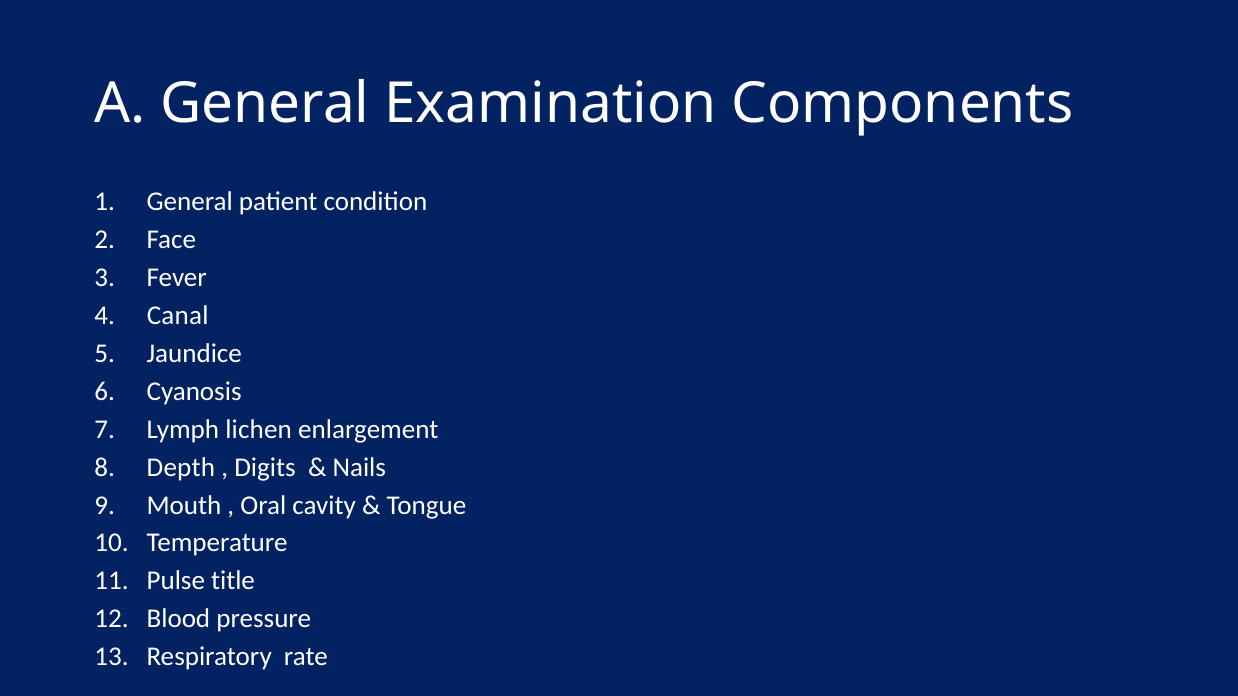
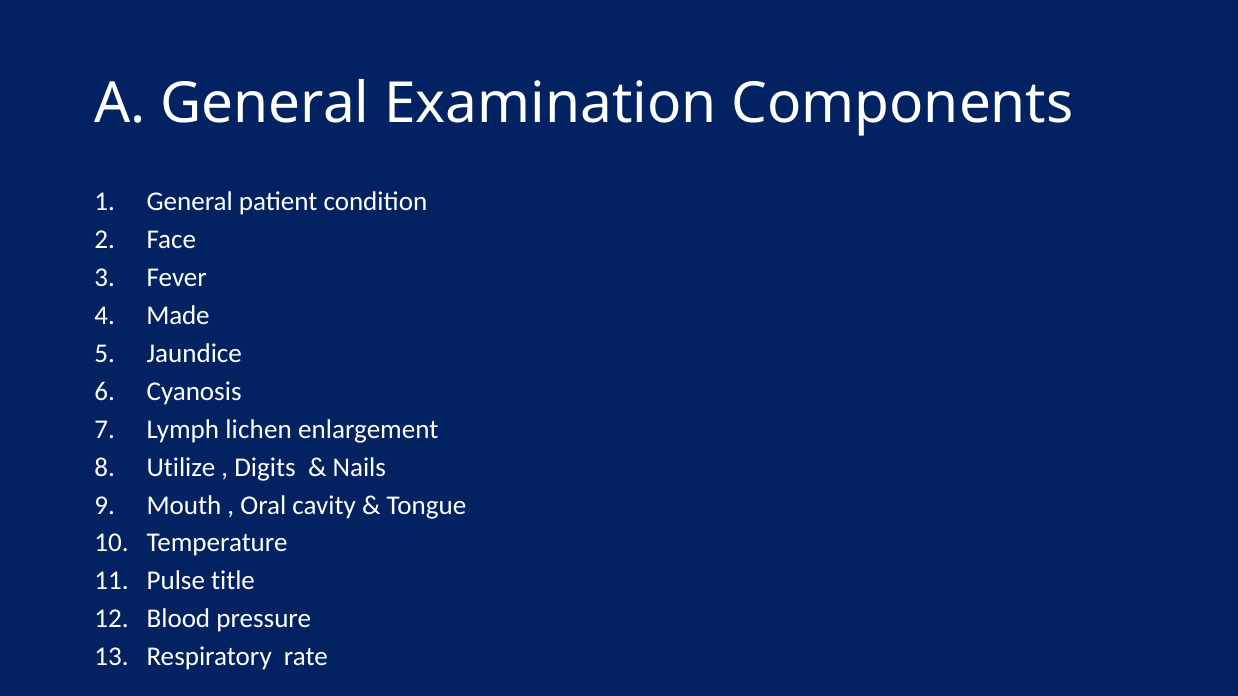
Canal: Canal -> Made (178, 316)
Depth: Depth -> Utilize (181, 467)
